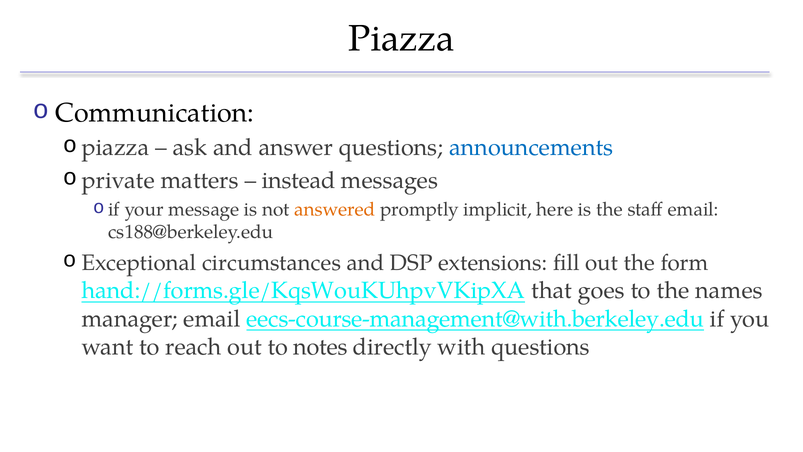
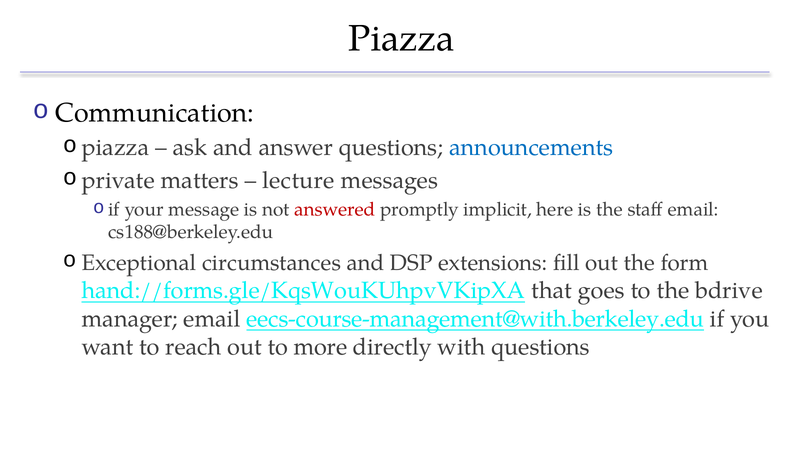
instead: instead -> lecture (298, 180)
answered colour: orange -> red (335, 209)
names: names -> bdrive (729, 290)
notes: notes -> more (320, 347)
